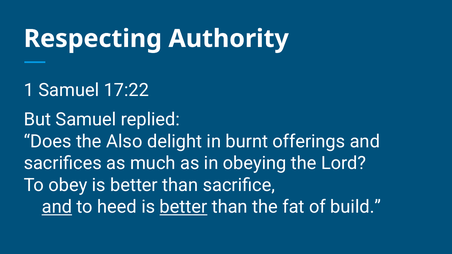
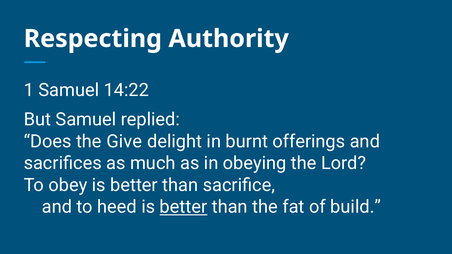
17:22: 17:22 -> 14:22 (126, 90)
Also: Also -> Give (124, 142)
and underline: present -> none (57, 207)
